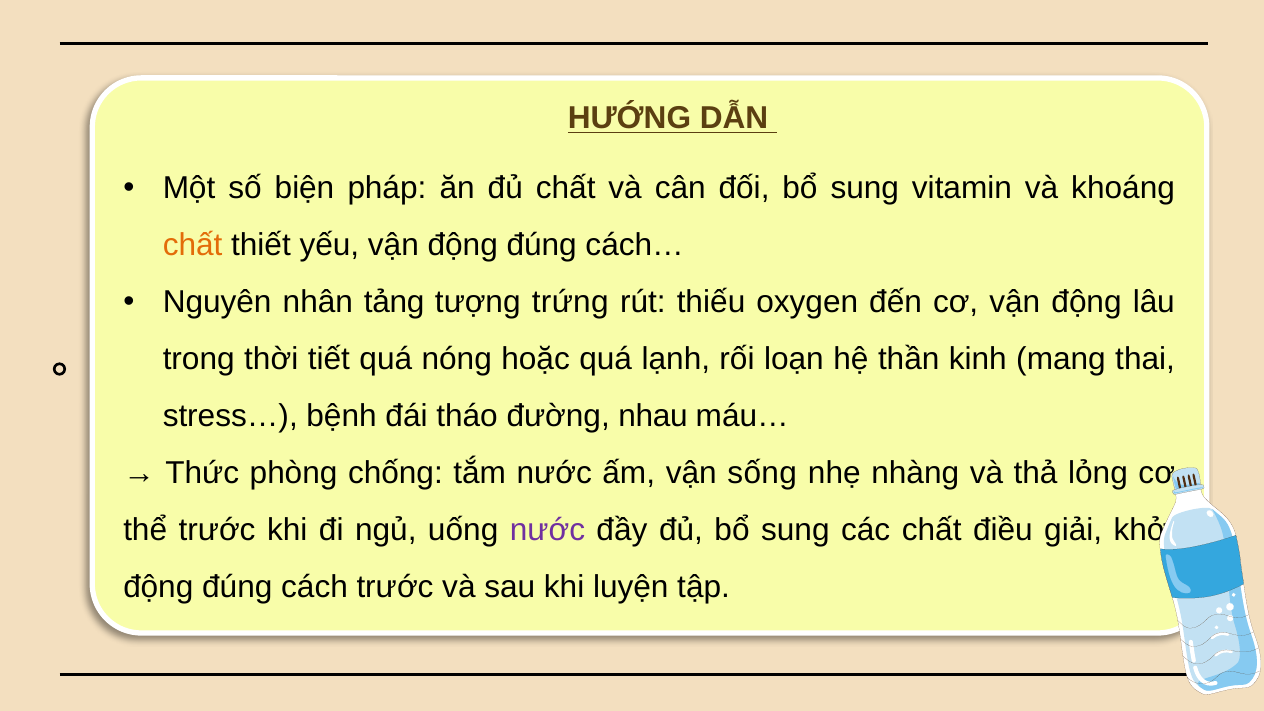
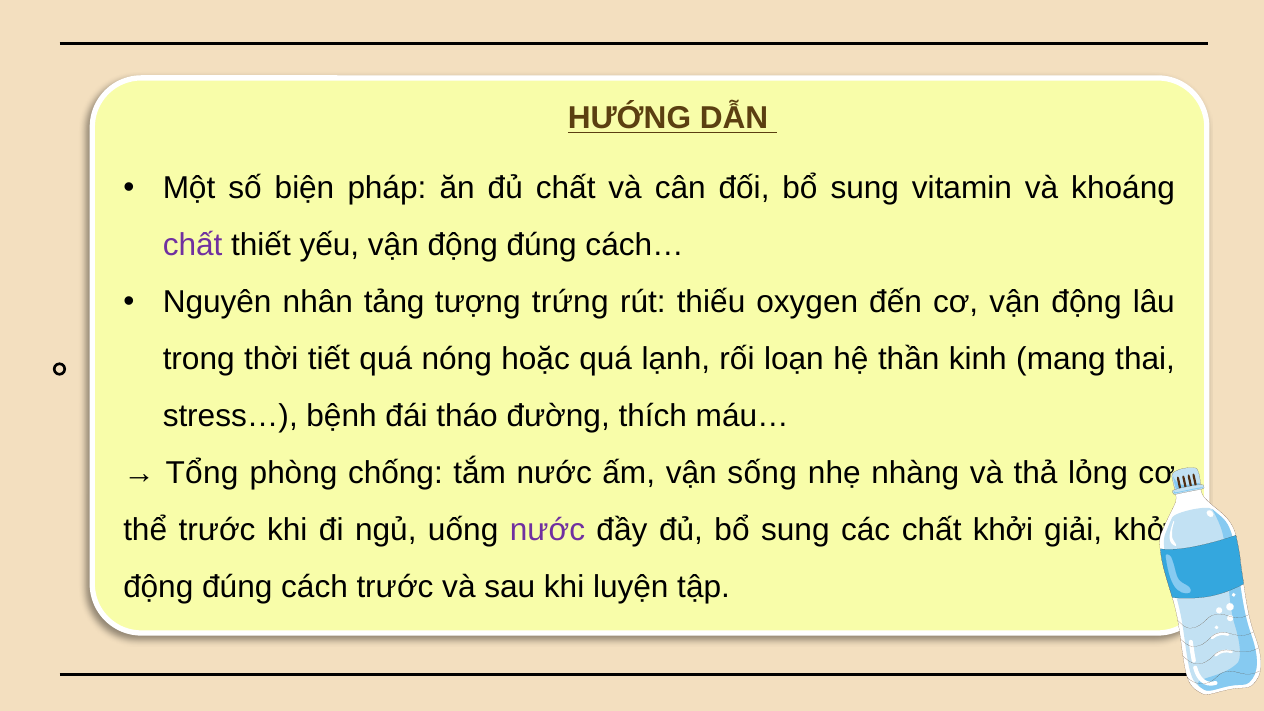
chất colour: orange -> purple (193, 245)
nhau: nhau -> thích (653, 416)
Thức: Thức -> Tổng (202, 473)
chất điều: điều -> khởi (1003, 530)
